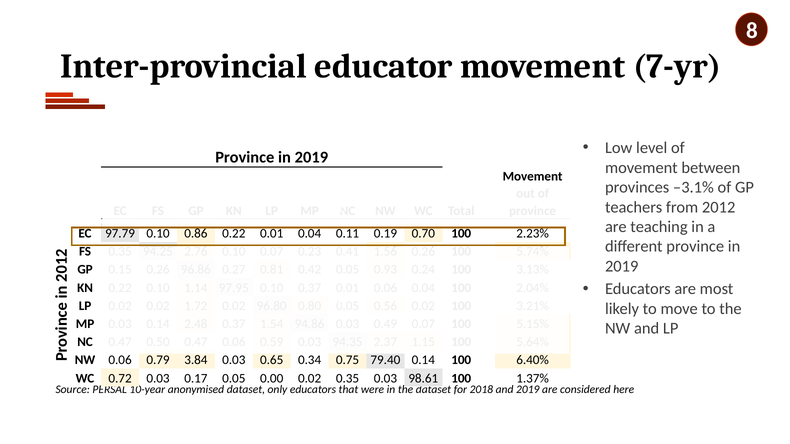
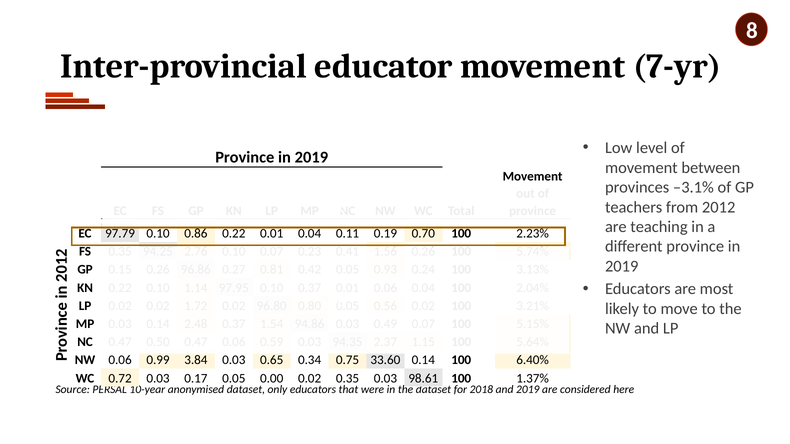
0.79: 0.79 -> 0.99 (158, 360)
79.40: 79.40 -> 33.60 (385, 360)
